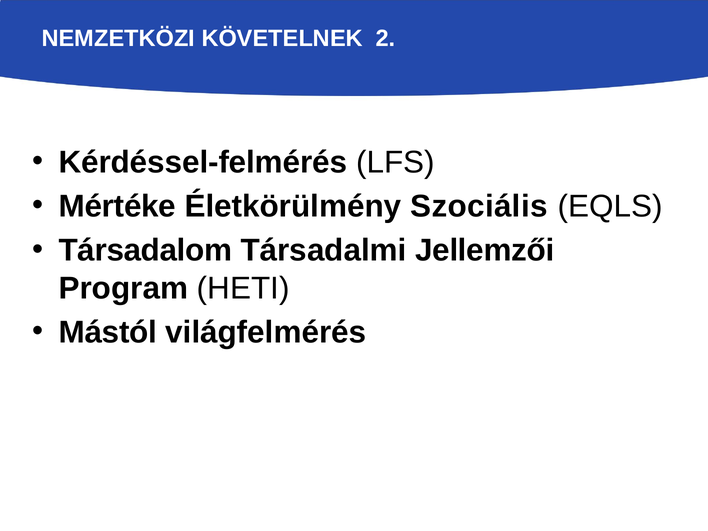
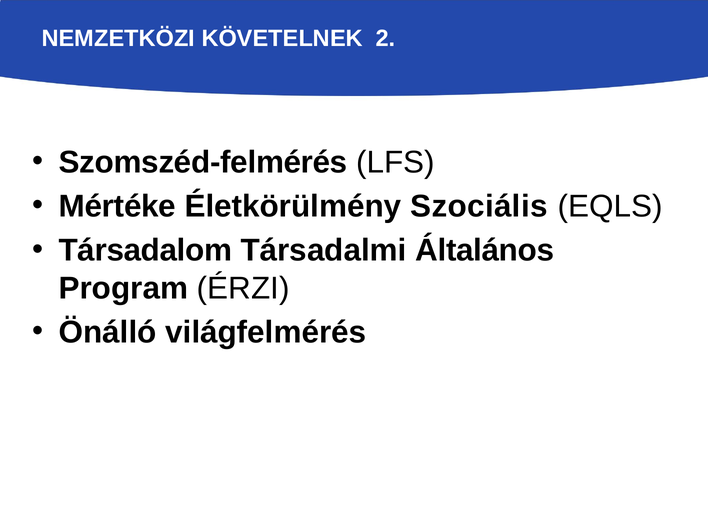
Kérdéssel-felmérés: Kérdéssel-felmérés -> Szomszéd-felmérés (203, 162)
Jellemzői: Jellemzői -> Általános (485, 250)
HETI: HETI -> ÉRZI (243, 288)
Mástól: Mástól -> Önálló (108, 332)
